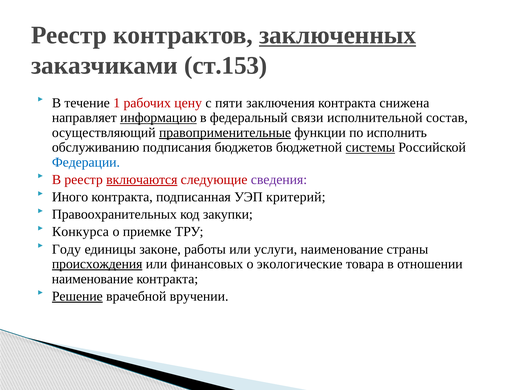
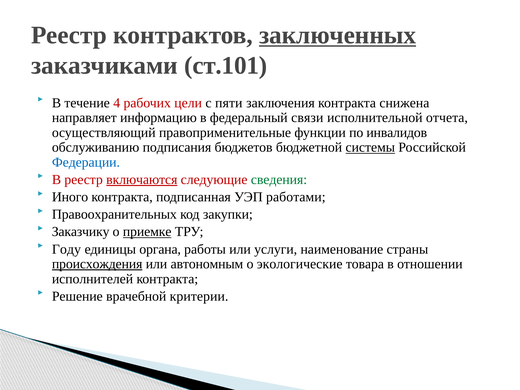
ст.153: ст.153 -> ст.101 (226, 65)
1: 1 -> 4 (117, 103)
цену: цену -> цели (188, 103)
информацию underline: present -> none (158, 118)
состав: состав -> отчета (447, 118)
правоприменительные underline: present -> none (225, 133)
исполнить: исполнить -> инвалидов (397, 133)
сведения colour: purple -> green (279, 180)
критерий: критерий -> работами (296, 197)
Конкурса: Конкурса -> Заказчику (81, 232)
приемке underline: none -> present (147, 232)
законе: законе -> органа (160, 249)
финансовых: финансовых -> автономным (207, 264)
наименование: наименование -> исполнителей (93, 279)
Решение underline: present -> none (77, 296)
вручении: вручении -> критерии (199, 296)
